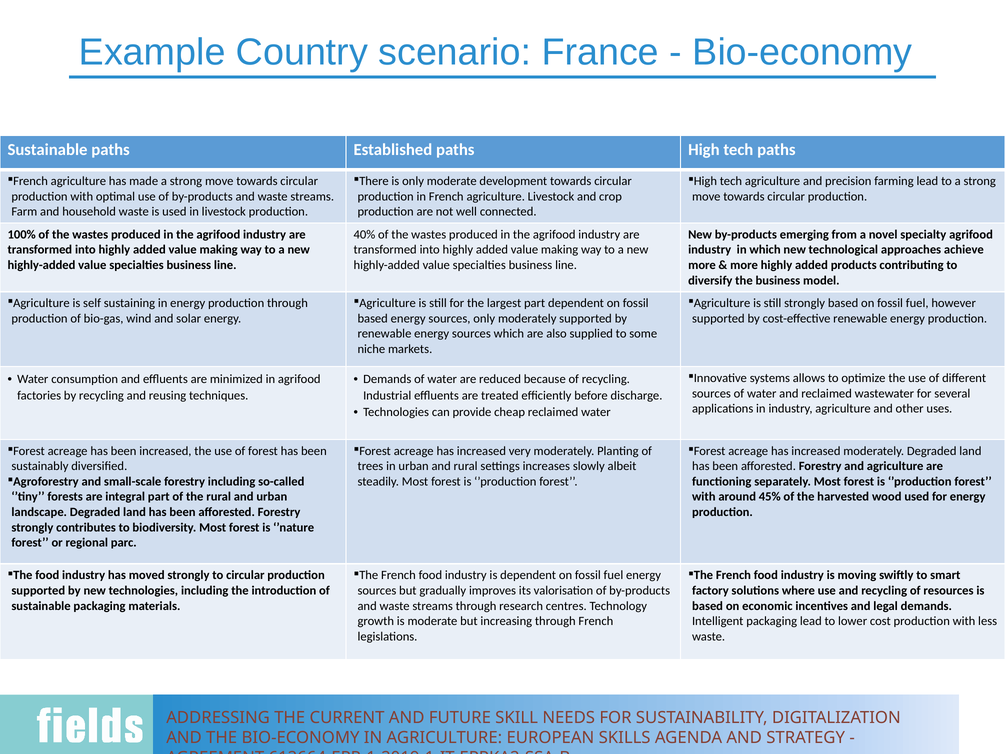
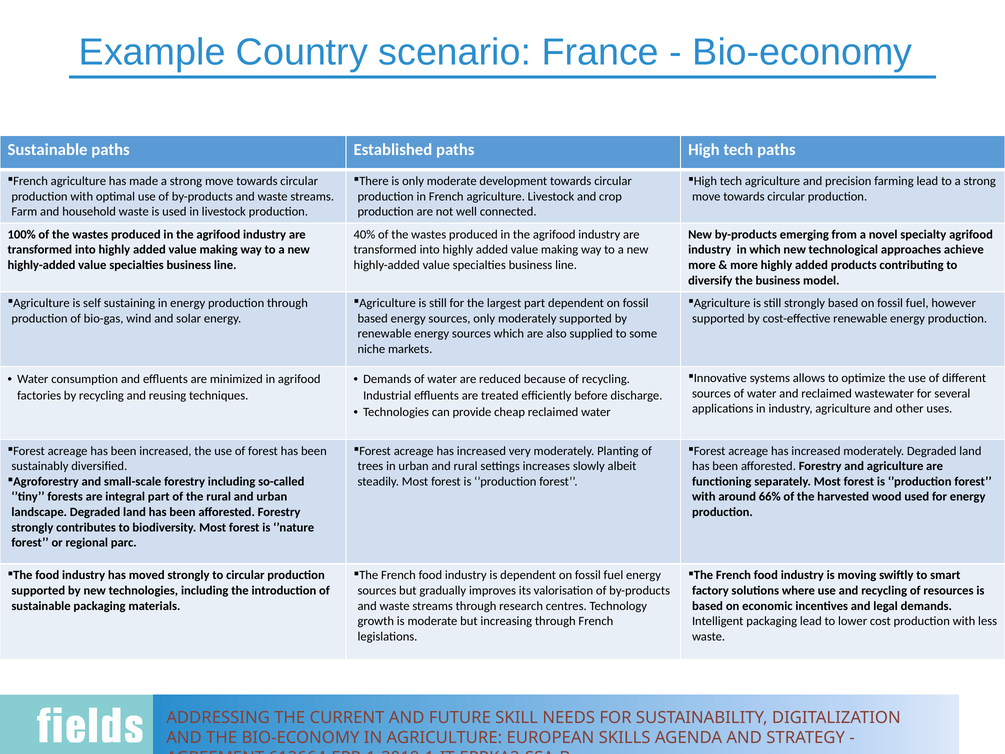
45%: 45% -> 66% (770, 497)
